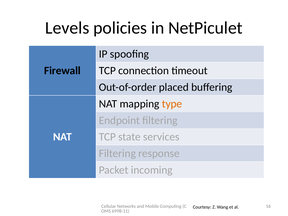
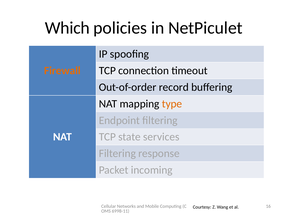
Levels: Levels -> Which (67, 28)
Firewall colour: black -> orange (62, 71)
placed: placed -> record (174, 87)
